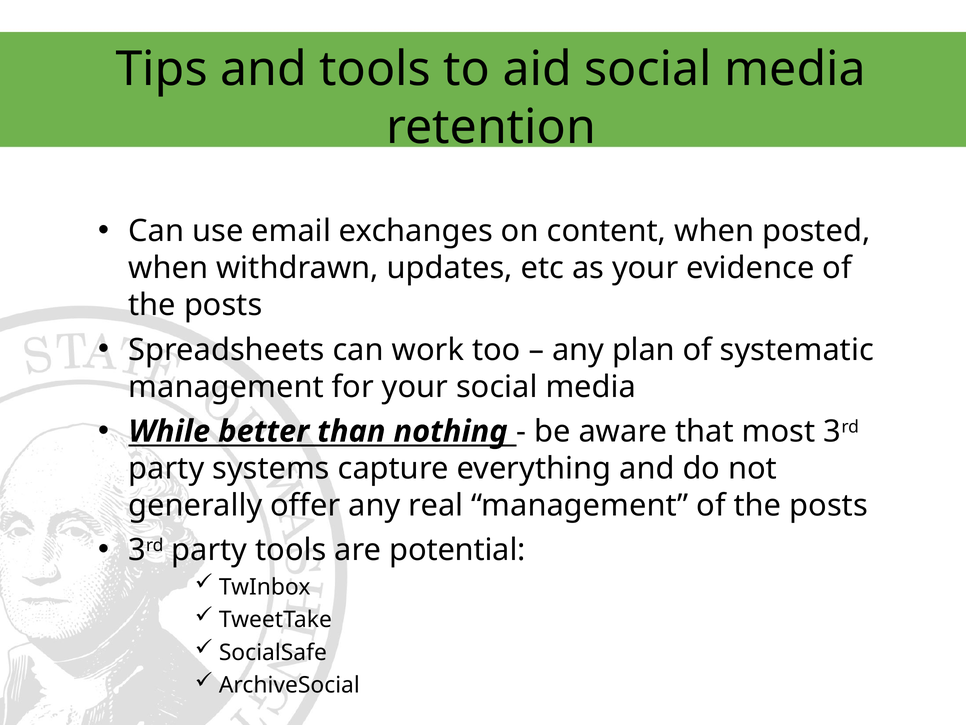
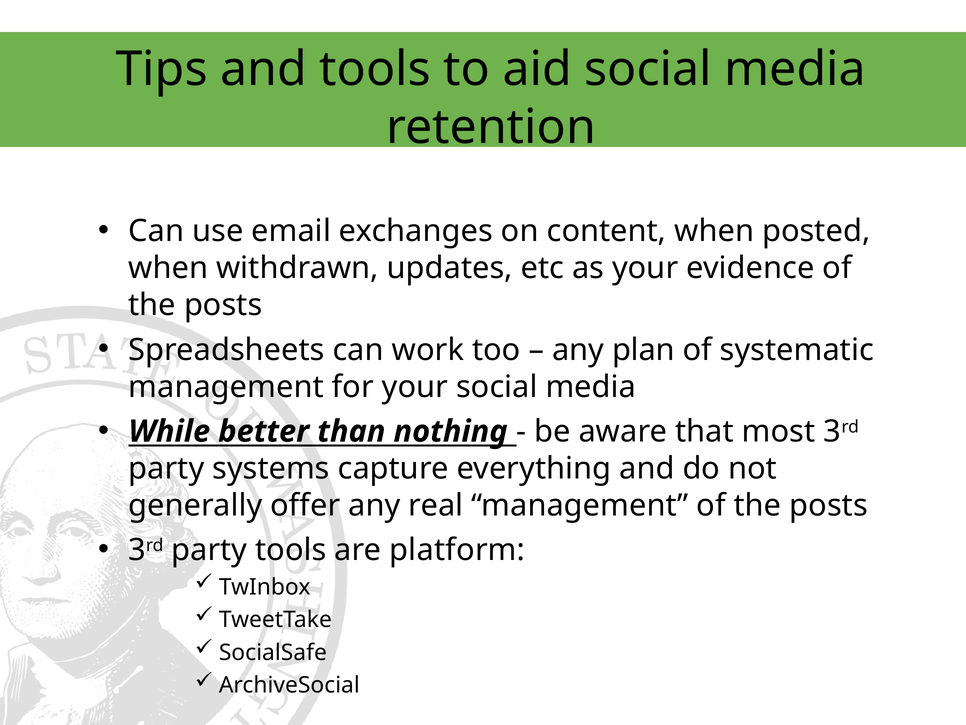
potential: potential -> platform (457, 550)
